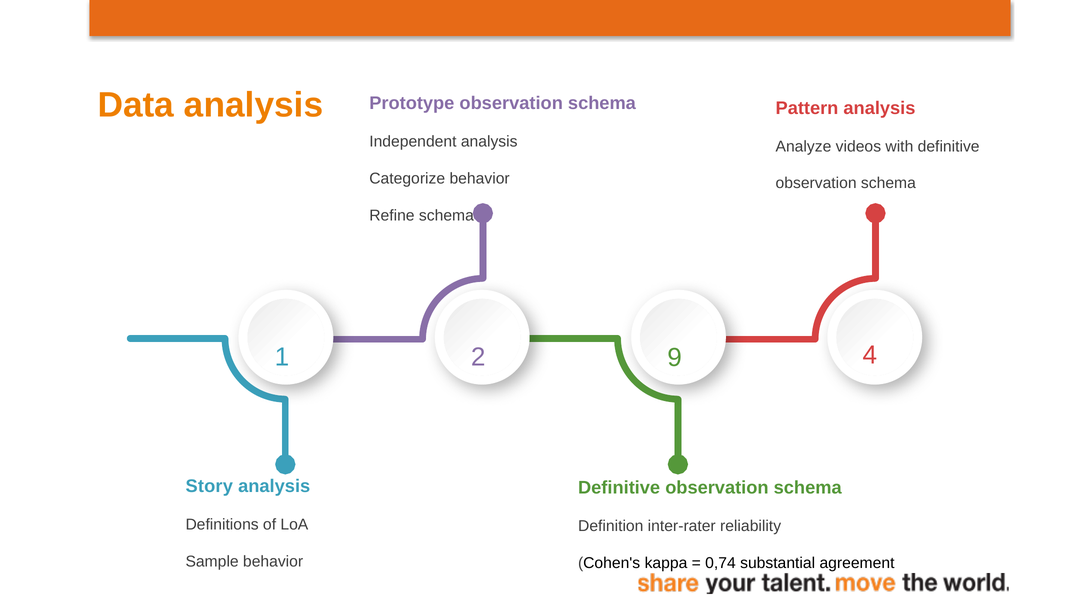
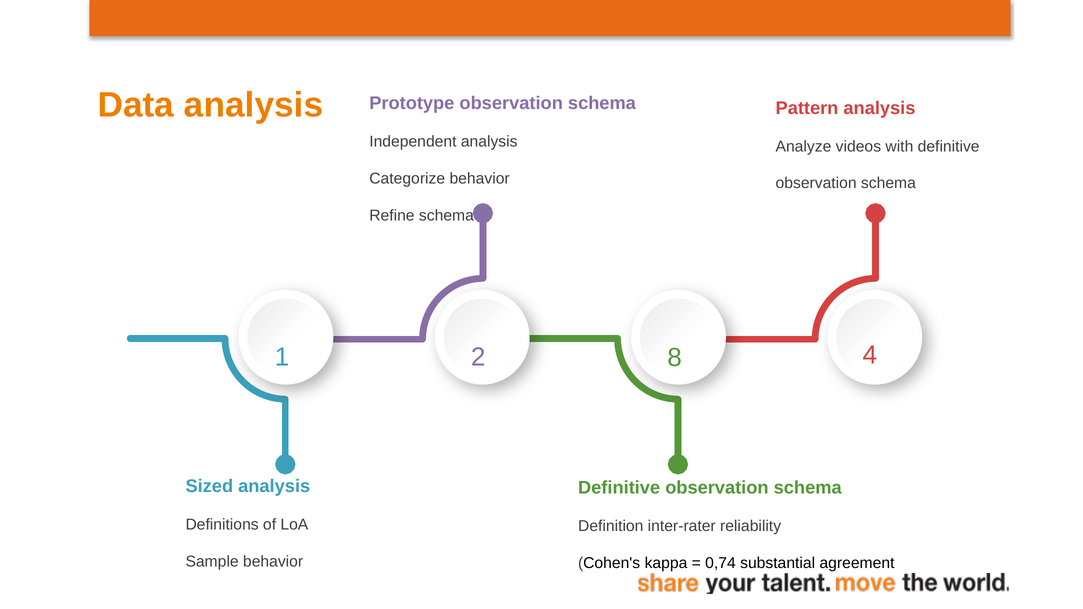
9: 9 -> 8 (675, 358)
Story: Story -> Sized (209, 487)
